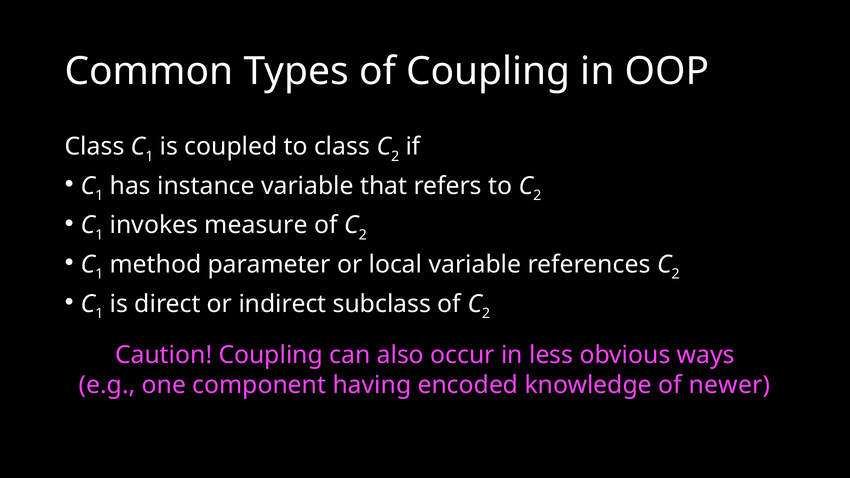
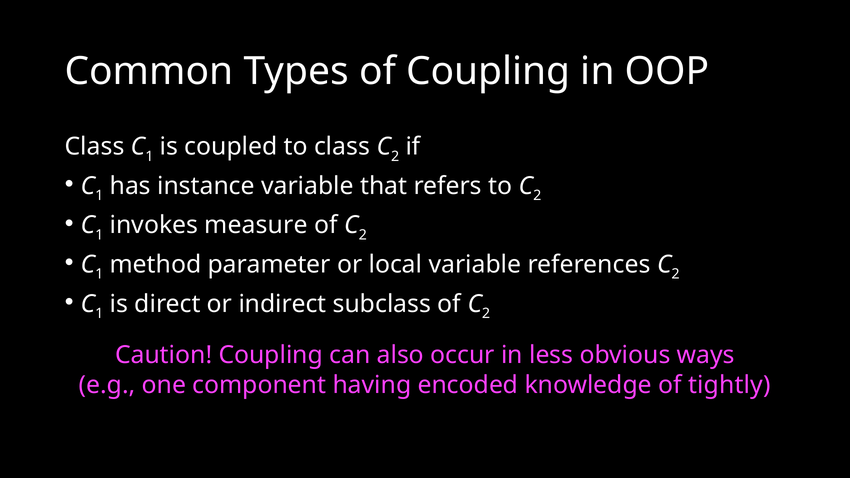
newer: newer -> tightly (729, 385)
